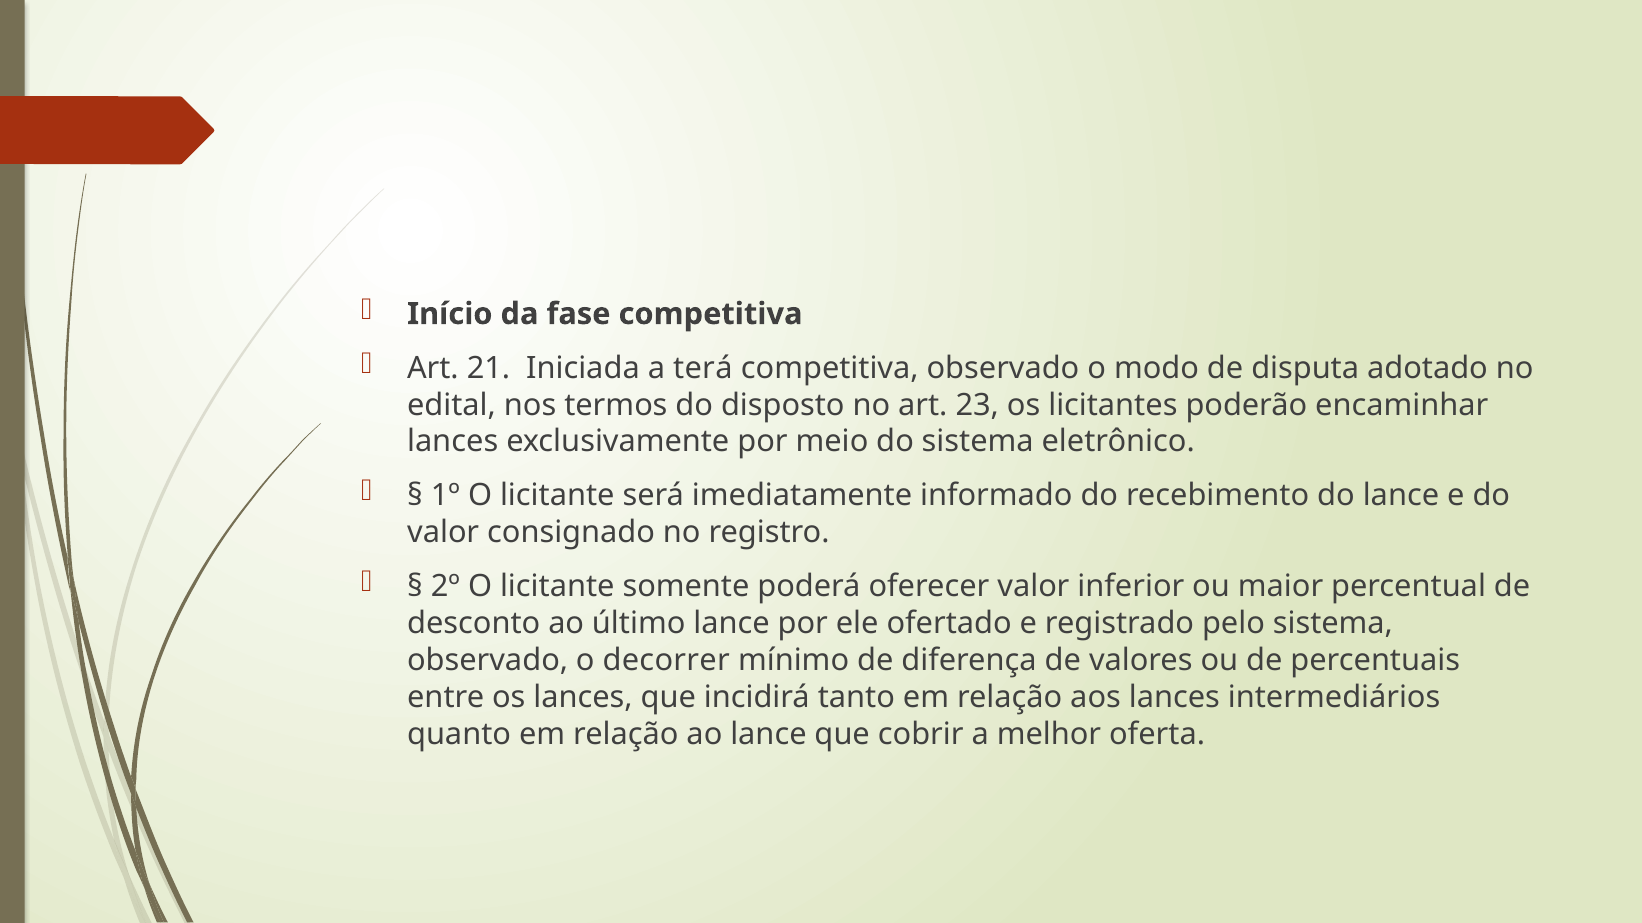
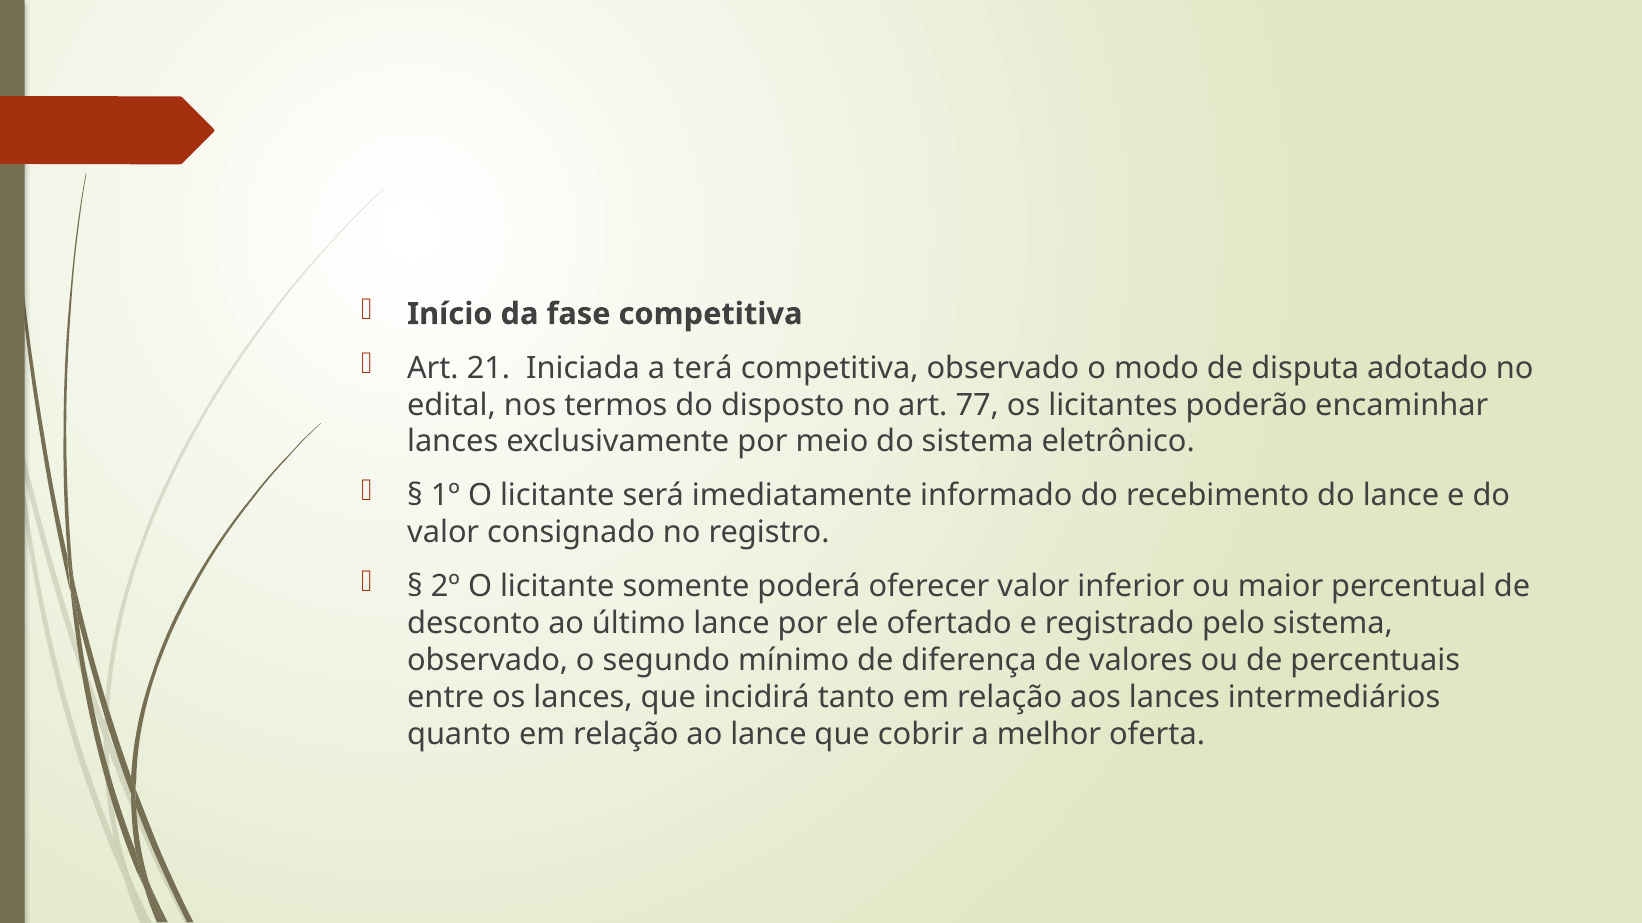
23: 23 -> 77 (977, 405)
decorrer: decorrer -> segundo (666, 661)
